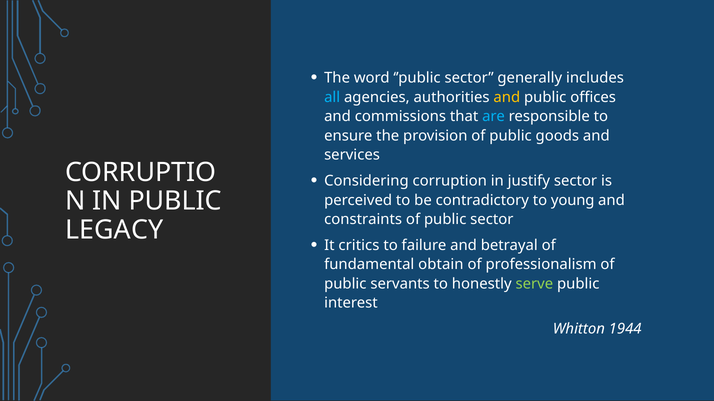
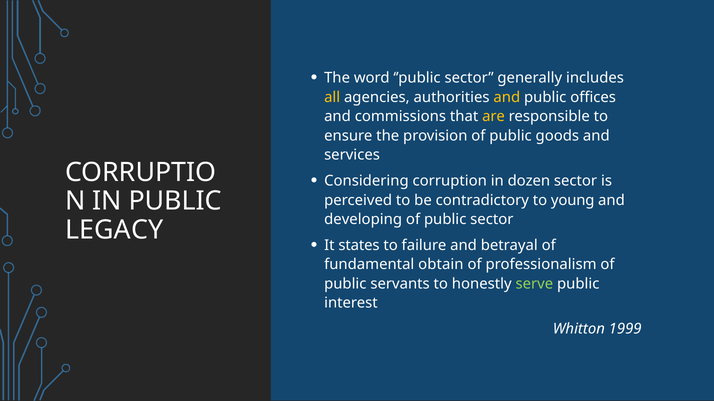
all colour: light blue -> yellow (332, 97)
are colour: light blue -> yellow (494, 117)
justify: justify -> dozen (529, 181)
constraints: constraints -> developing (363, 220)
critics: critics -> states (359, 246)
1944: 1944 -> 1999 (625, 329)
